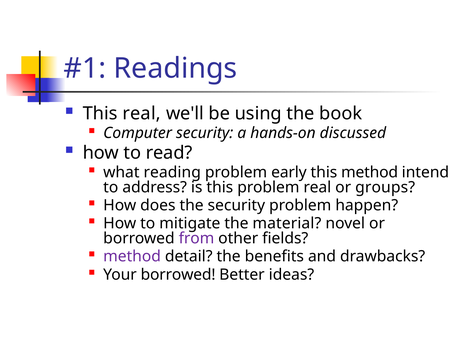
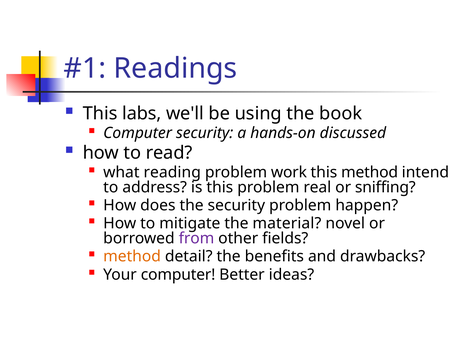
This real: real -> labs (142, 114)
early: early -> work (289, 172)
groups: groups -> sniffing (385, 187)
method colour: purple -> orange (132, 257)
Your borrowed: borrowed -> computer (178, 275)
